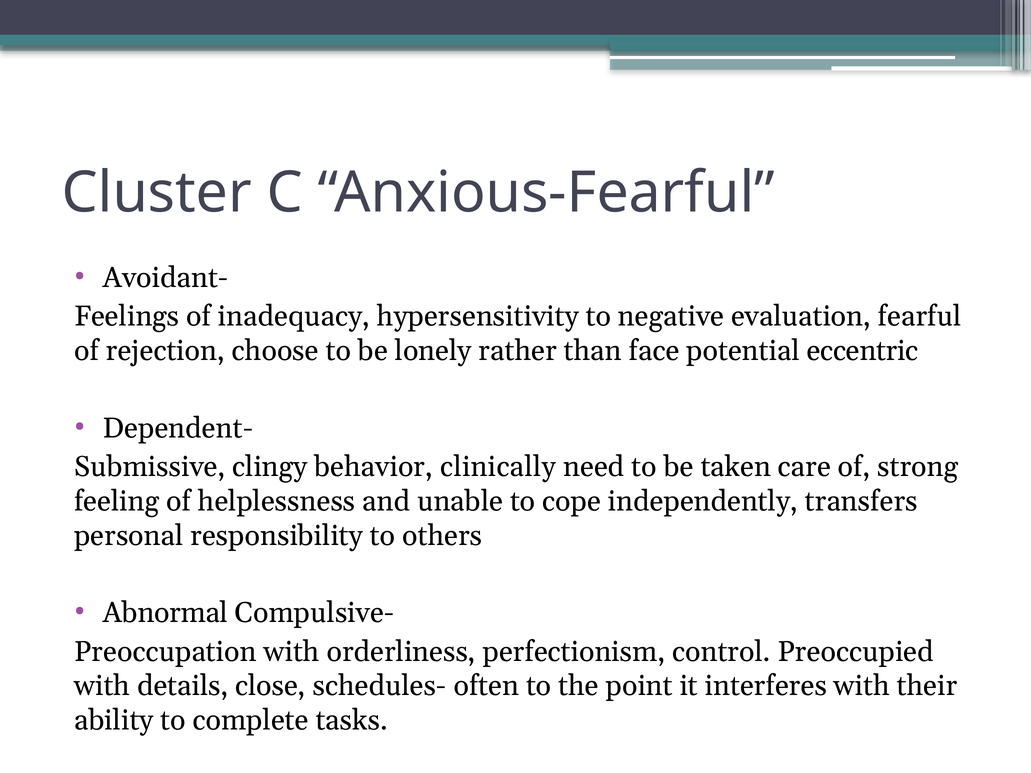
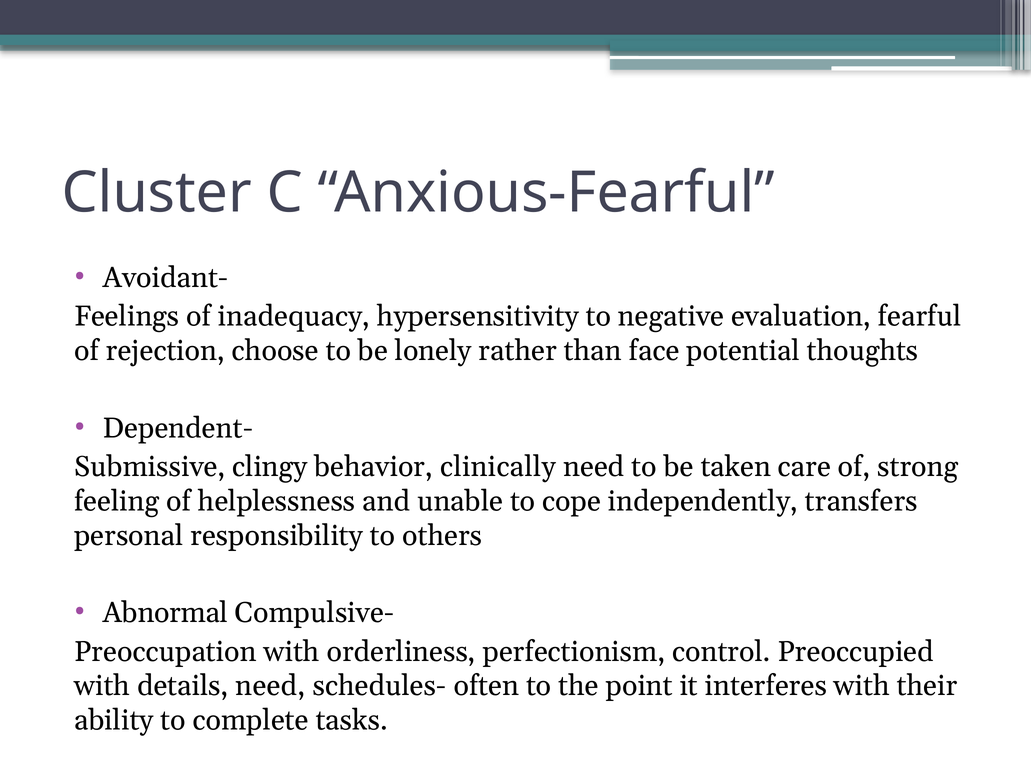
eccentric: eccentric -> thoughts (863, 351)
details close: close -> need (270, 686)
